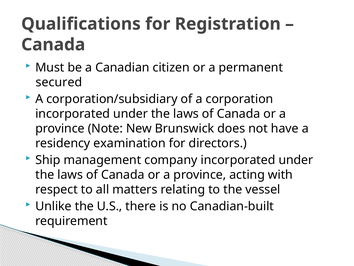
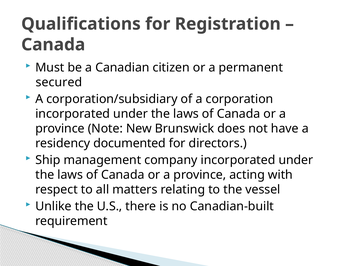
examination: examination -> documented (130, 143)
